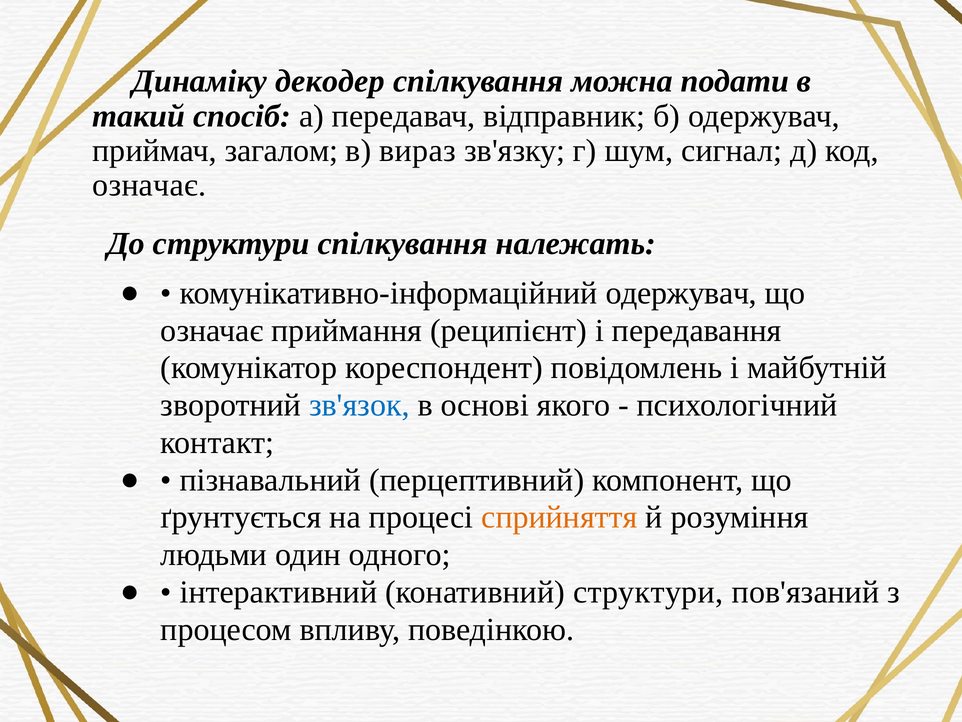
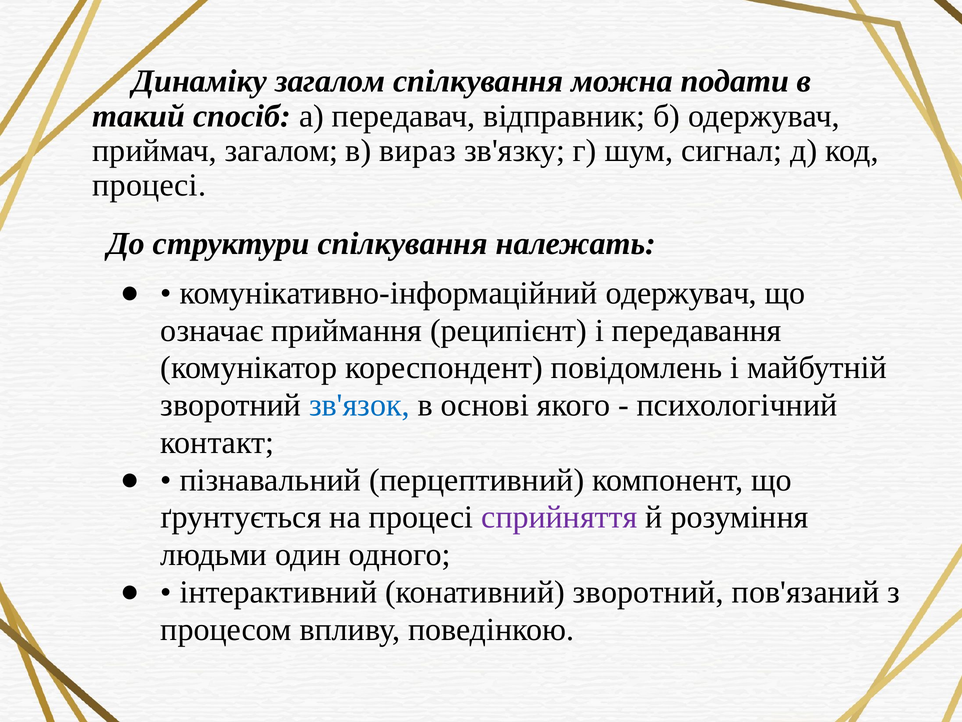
Динаміку декодер: декодер -> загалом (330, 81)
означає: означає -> процесі (149, 185)
сприйняття colour: orange -> purple (559, 517)
конативний структури: структури -> зворотний (648, 592)
